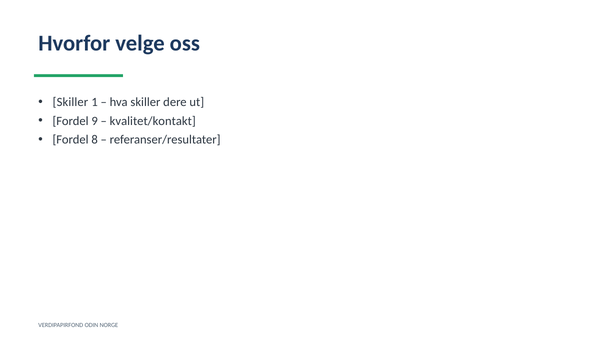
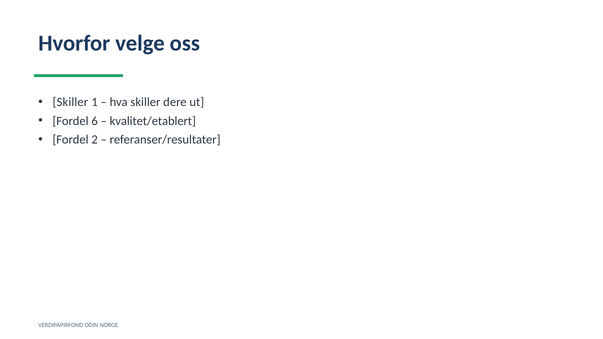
9: 9 -> 6 (95, 121)
kvalitet/kontakt: kvalitet/kontakt -> kvalitet/etablert (153, 121)
8: 8 -> 2 (95, 140)
